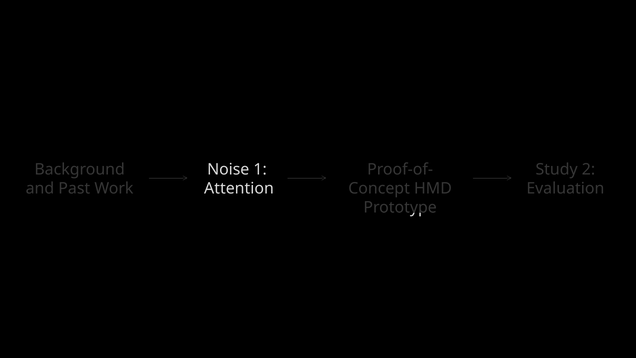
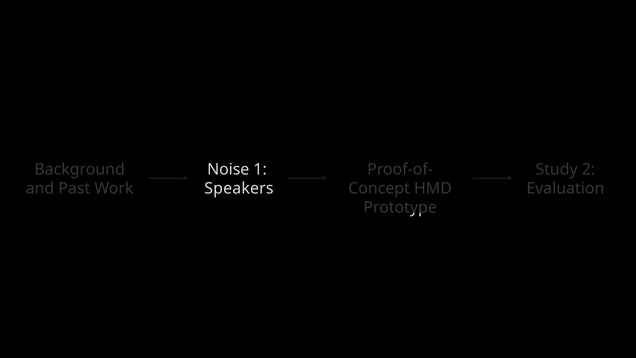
Attention: Attention -> Speakers (239, 188)
